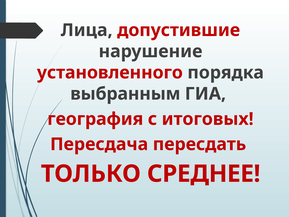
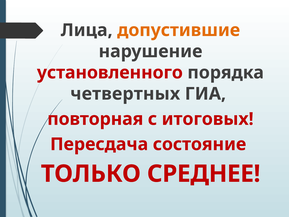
допустившие colour: red -> orange (179, 30)
выбранным: выбранным -> четвертных (125, 94)
география: география -> повторная (95, 119)
пересдать: пересдать -> состояние (199, 144)
